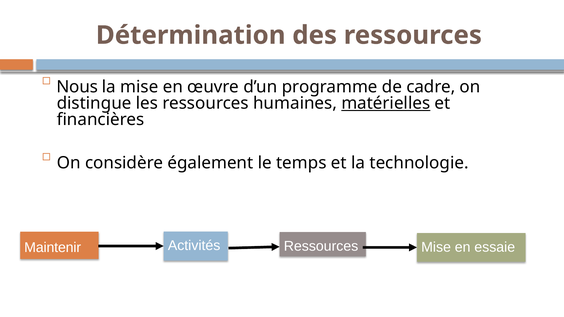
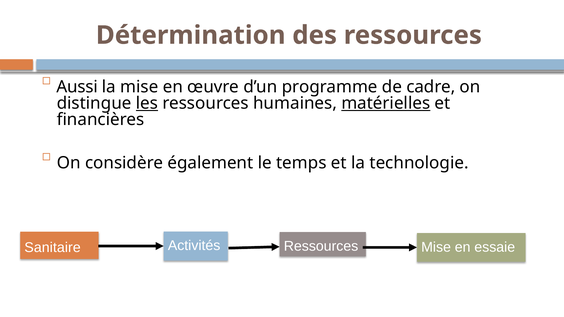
Nous: Nous -> Aussi (77, 87)
les underline: none -> present (147, 103)
Maintenir: Maintenir -> Sanitaire (53, 248)
